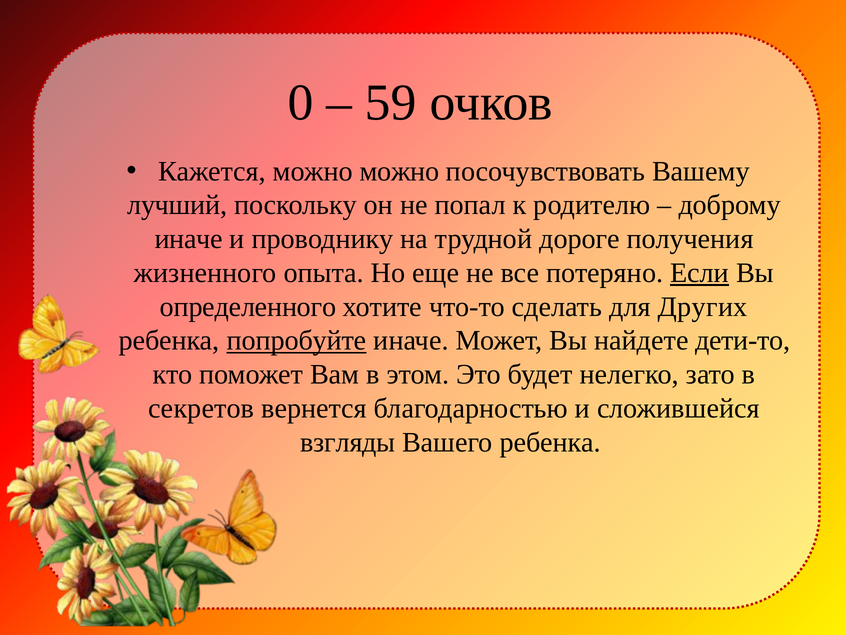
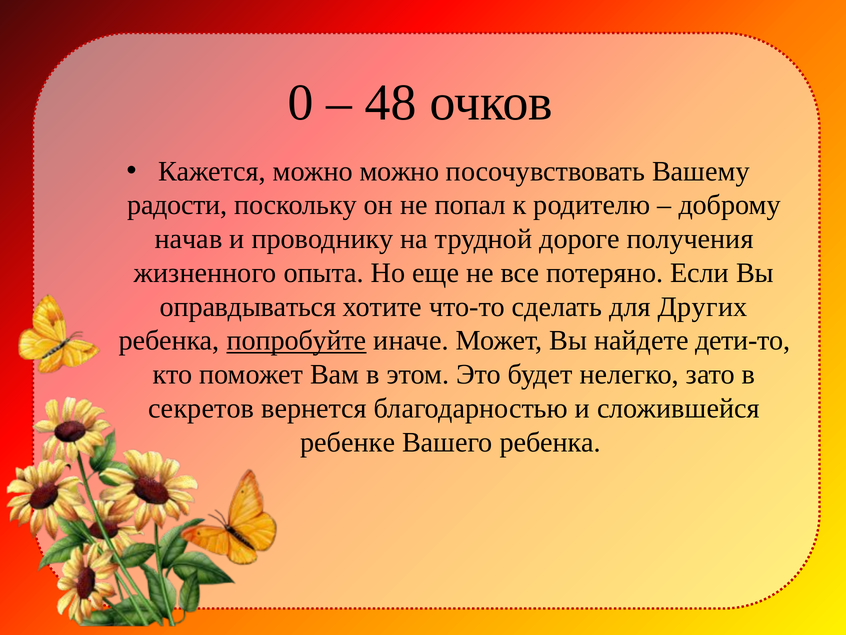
59: 59 -> 48 (391, 103)
лучший: лучший -> радости (177, 205)
иначе: иначе -> начав (188, 239)
Если underline: present -> none (700, 273)
определенного: определенного -> оправдываться (248, 307)
взгляды: взгляды -> ребенке (348, 442)
